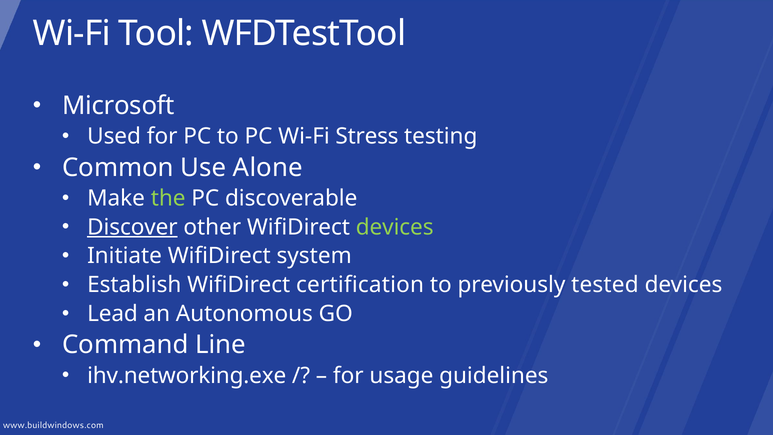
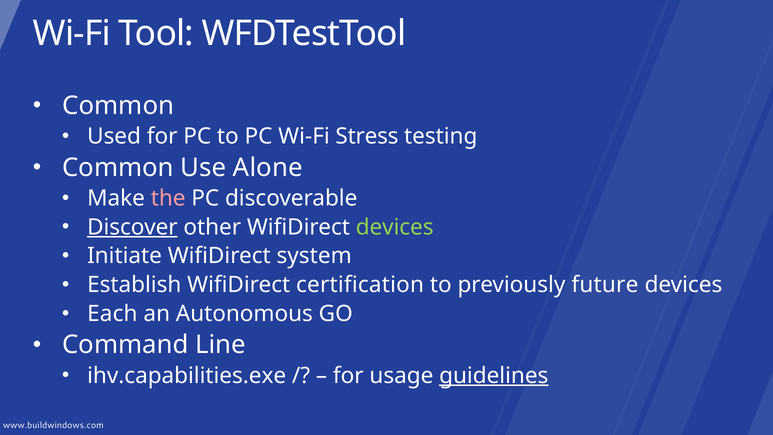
Microsoft: Microsoft -> Common (118, 106)
the colour: light green -> pink (168, 198)
tested: tested -> future (605, 285)
Lead: Lead -> Each (112, 314)
ihv.networking.exe: ihv.networking.exe -> ihv.capabilities.exe (187, 376)
guidelines underline: none -> present (494, 376)
